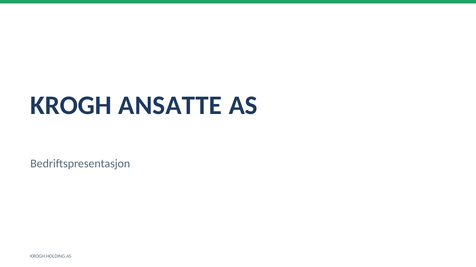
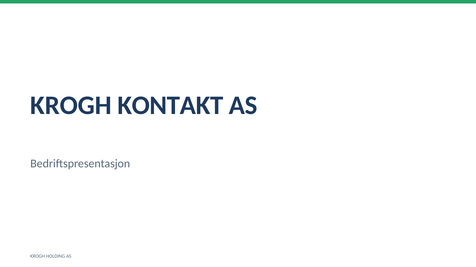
ANSATTE: ANSATTE -> KONTAKT (170, 106)
